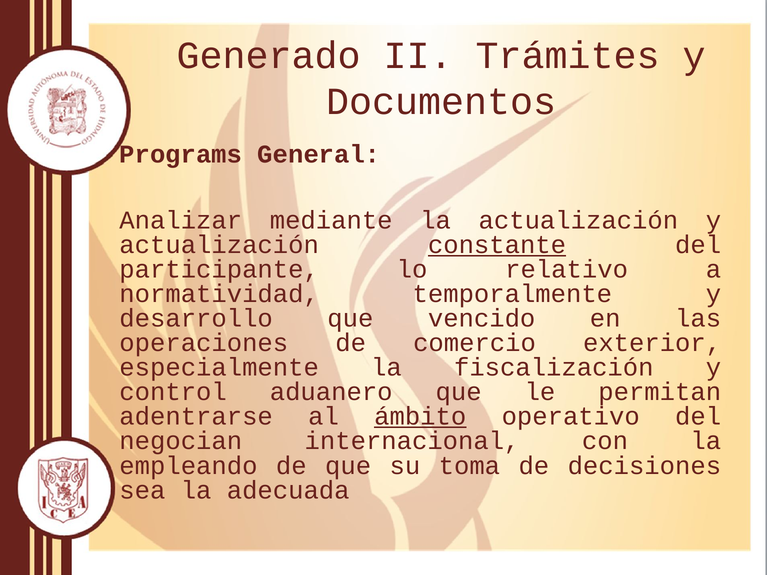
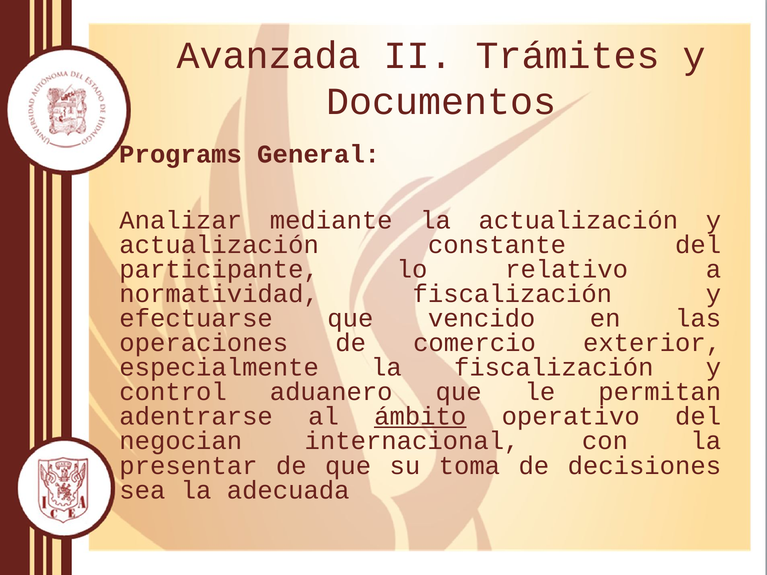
Generado: Generado -> Avanzada (269, 55)
constante underline: present -> none (497, 245)
normatividad temporalmente: temporalmente -> fiscalización (512, 294)
desarrollo: desarrollo -> efectuarse (196, 318)
empleando: empleando -> presentar (188, 466)
